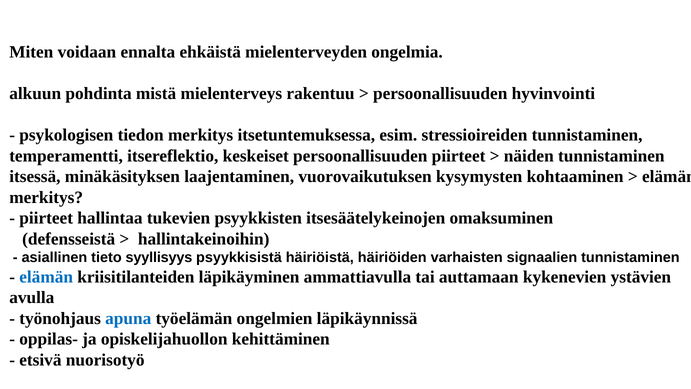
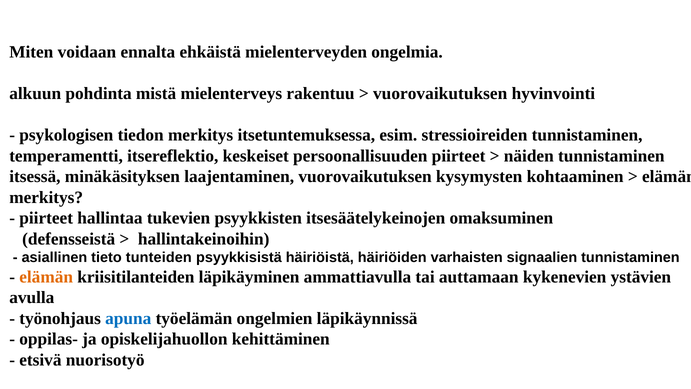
persoonallisuuden: persoonallisuuden -> vuorovaikutuksen (440, 94)
syyllisyys: syyllisyys -> tunteiden (159, 257)
elämän colour: blue -> orange (46, 277)
